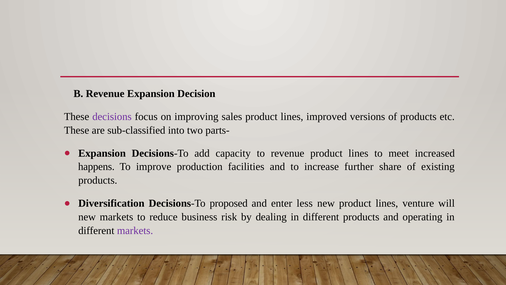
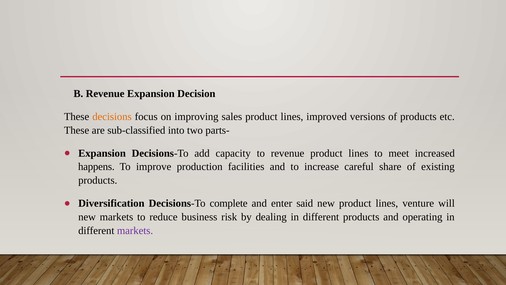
decisions colour: purple -> orange (112, 117)
further: further -> careful (359, 167)
proposed: proposed -> complete (229, 203)
less: less -> said (305, 203)
